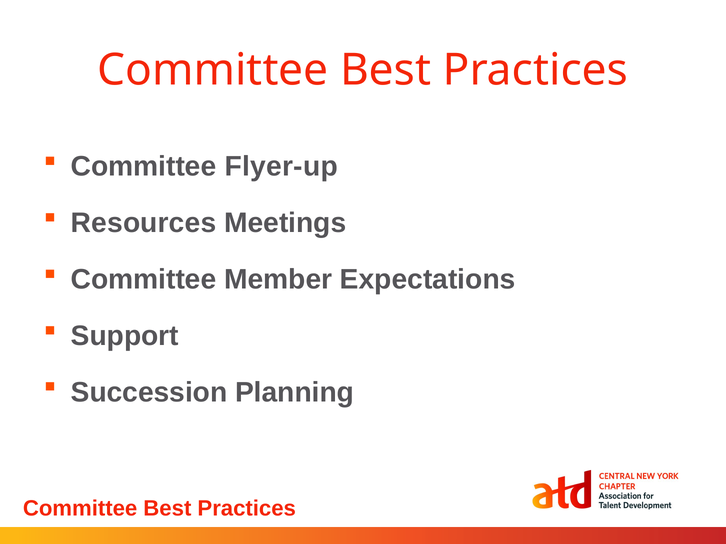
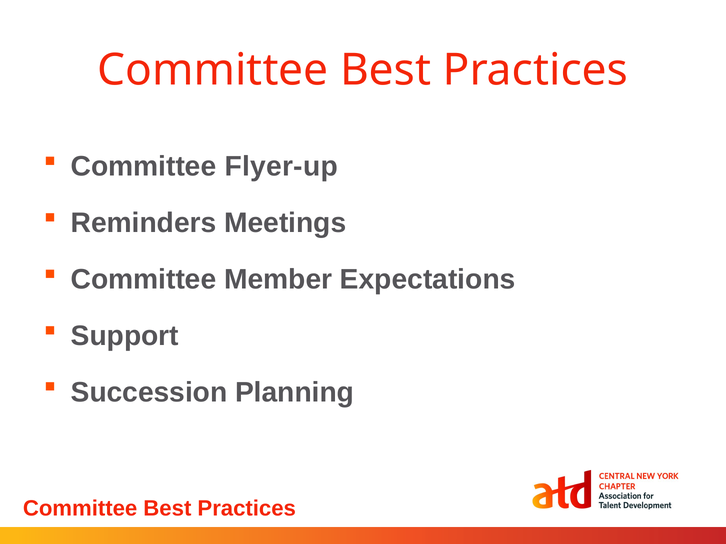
Resources: Resources -> Reminders (144, 223)
